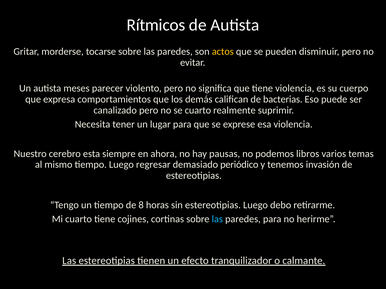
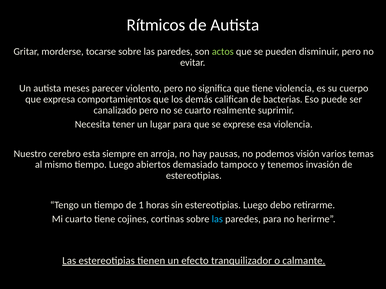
actos colour: yellow -> light green (223, 52)
ahora: ahora -> arroja (164, 154)
libros: libros -> visión (308, 154)
regresar: regresar -> abiertos (153, 165)
periódico: periódico -> tampoco (239, 165)
8: 8 -> 1 (141, 205)
